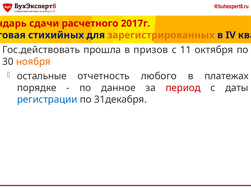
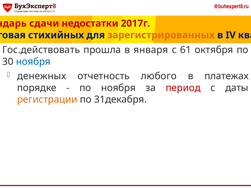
расчетного: расчетного -> недостатки (90, 23)
призов: призов -> января (151, 50)
11: 11 -> 61 (186, 50)
ноября colour: orange -> blue (33, 62)
остальные: остальные -> денежных (42, 76)
по данное: данное -> ноября (118, 88)
регистрации colour: blue -> orange (47, 100)
